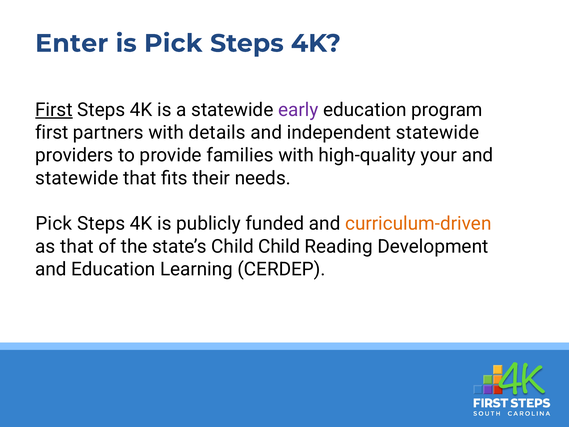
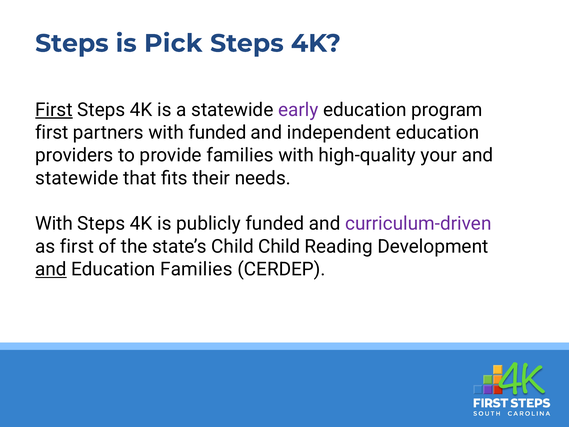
Enter: Enter -> Steps (72, 43)
with details: details -> funded (217, 133)
independent statewide: statewide -> education (438, 133)
Pick: Pick -> With (54, 224)
curriculum-driven colour: orange -> purple (418, 224)
as that: that -> first (77, 246)
and underline: none -> present (51, 269)
Education Learning: Learning -> Families (196, 269)
